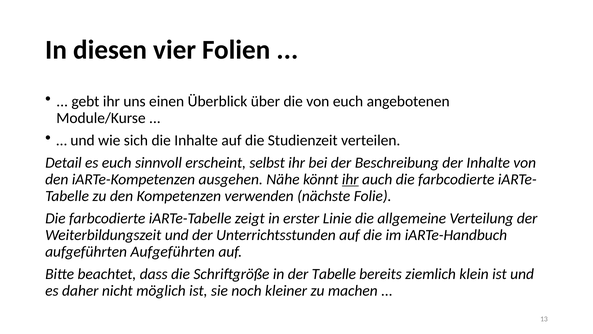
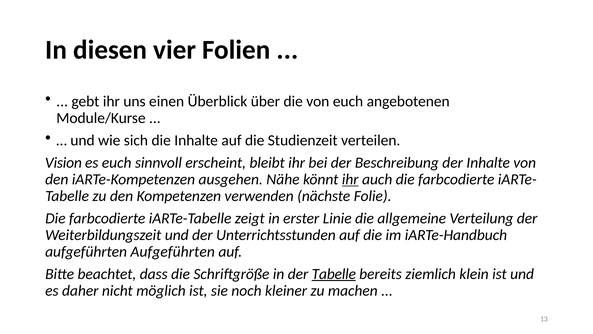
Detail: Detail -> Vision (63, 162)
selbst: selbst -> bleibt (267, 162)
Tabelle underline: none -> present (334, 274)
